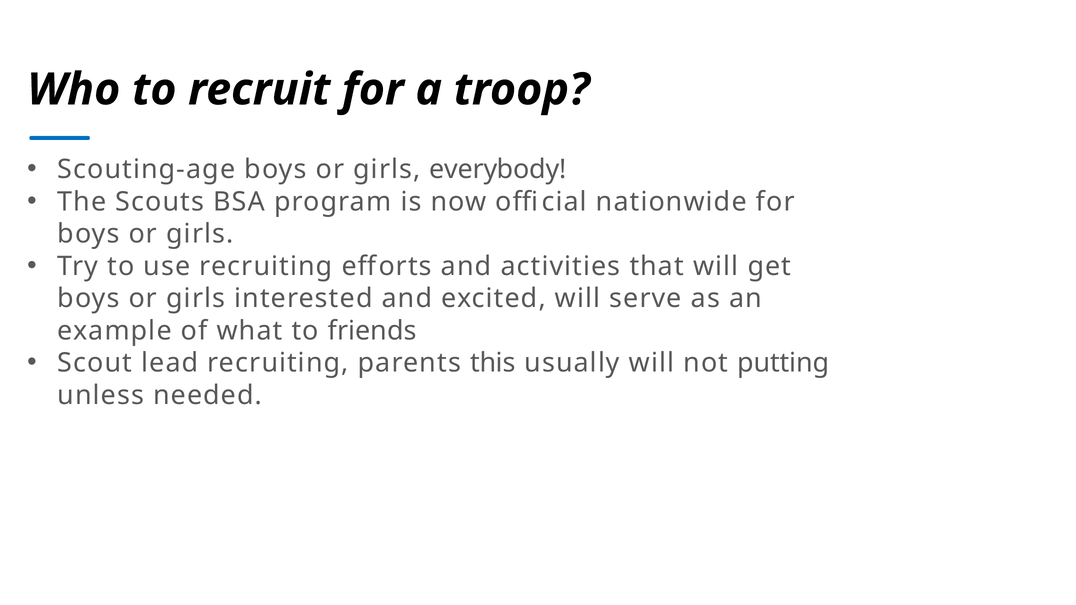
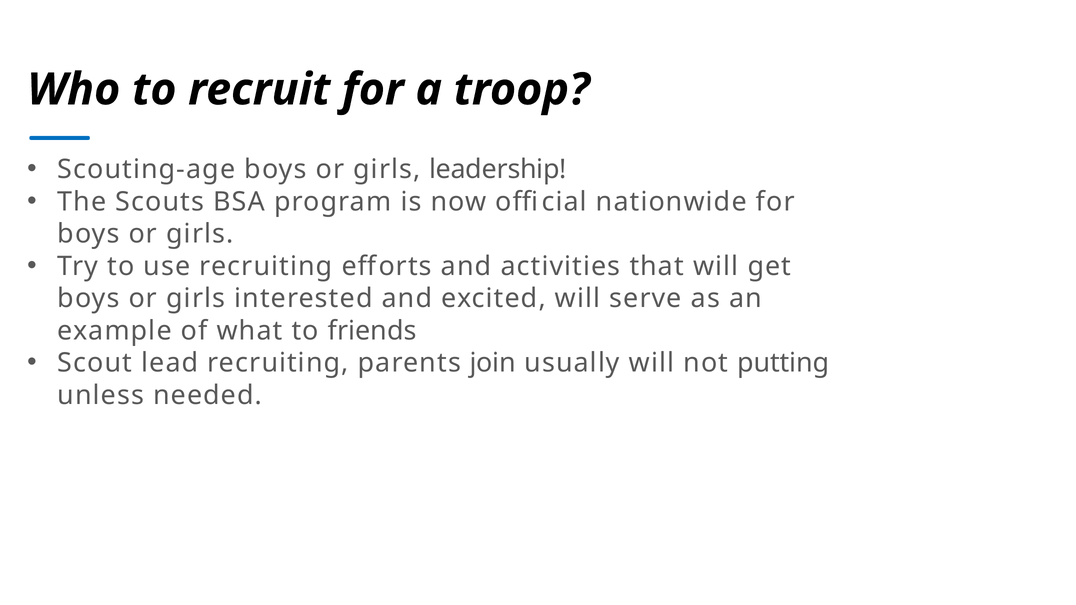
everybody: everybody -> leadership (498, 170)
this: this -> join (493, 363)
